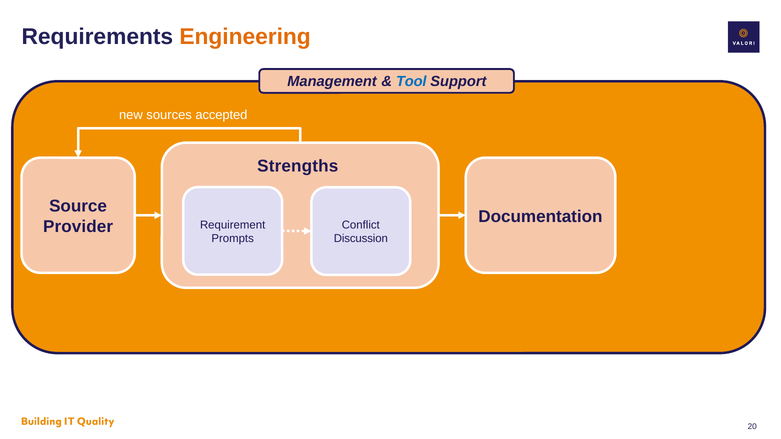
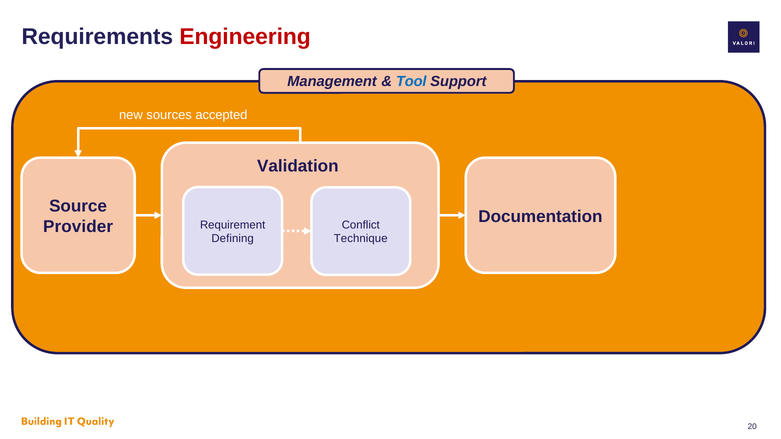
Engineering colour: orange -> red (245, 37)
Strengths: Strengths -> Validation (298, 166)
Prompts: Prompts -> Defining (233, 239)
Discussion: Discussion -> Technique (361, 239)
